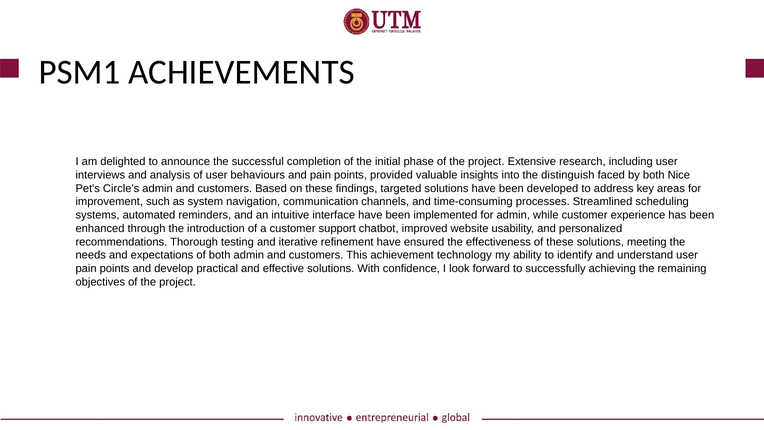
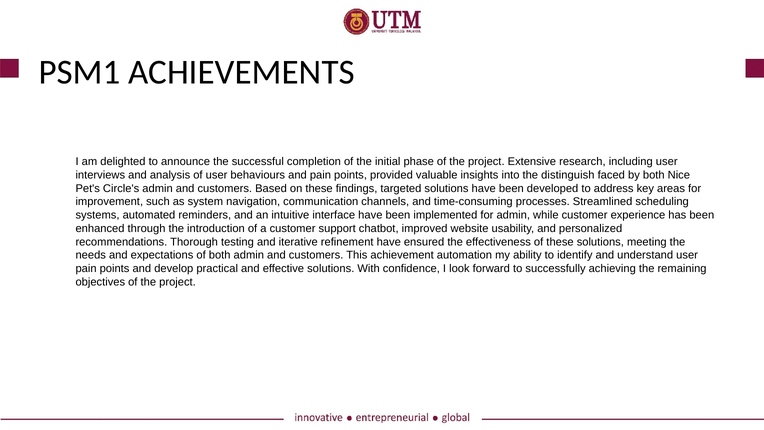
technology: technology -> automation (464, 255)
